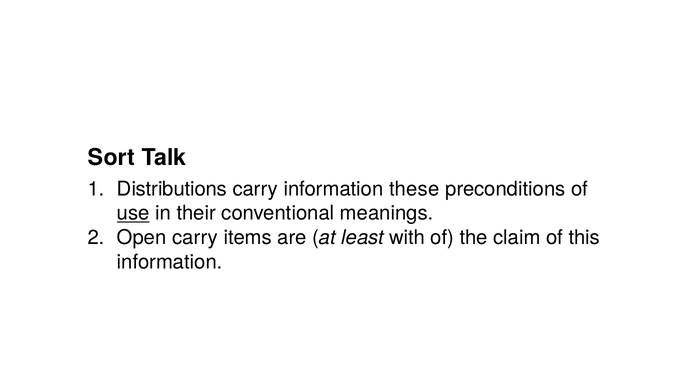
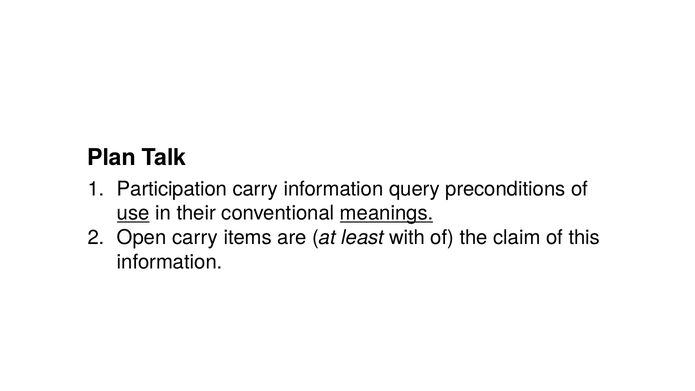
Sort: Sort -> Plan (112, 157)
Distributions: Distributions -> Participation (172, 189)
these: these -> query (414, 189)
meanings underline: none -> present (387, 213)
